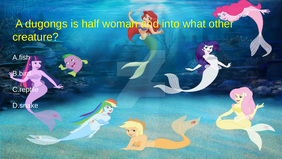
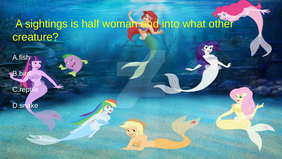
dugongs: dugongs -> sightings (46, 24)
